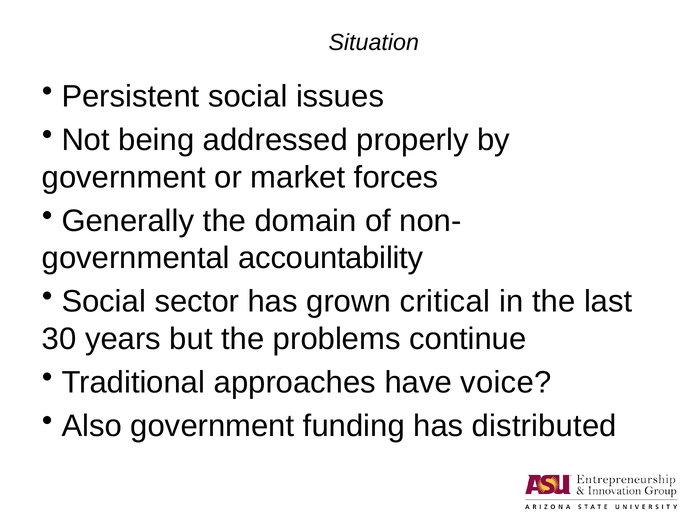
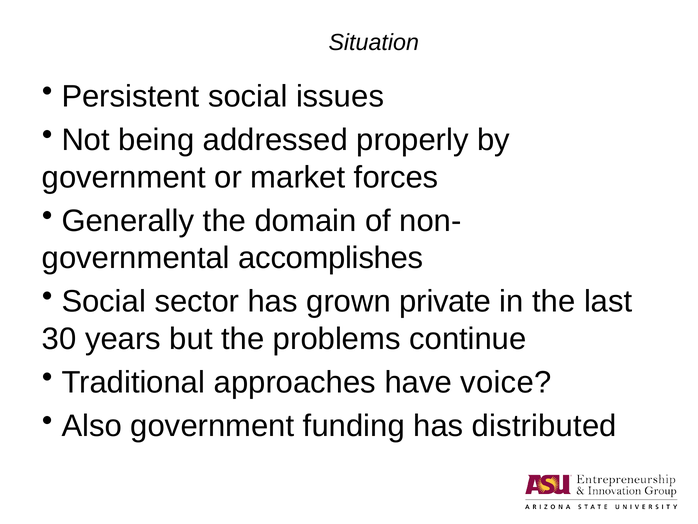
accountability: accountability -> accomplishes (331, 258)
critical: critical -> private (445, 301)
